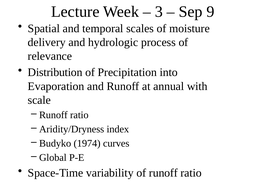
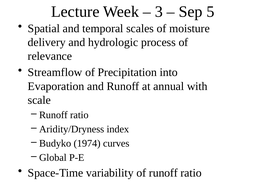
9: 9 -> 5 (210, 12)
Distribution: Distribution -> Streamflow (55, 72)
